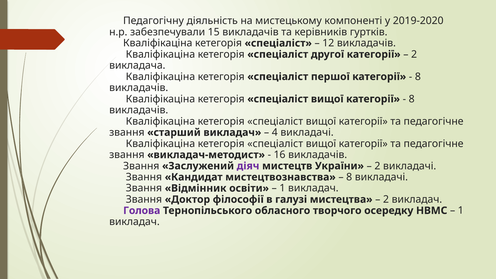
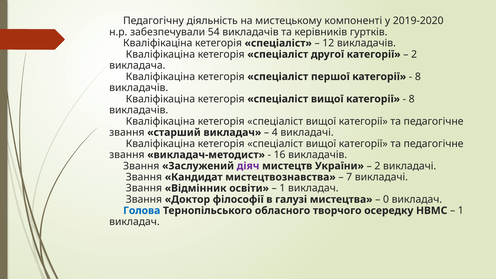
15: 15 -> 54 (214, 32)
8: 8 -> 7 (349, 177)
2: 2 -> 0 (386, 199)
Голова colour: purple -> blue (142, 211)
